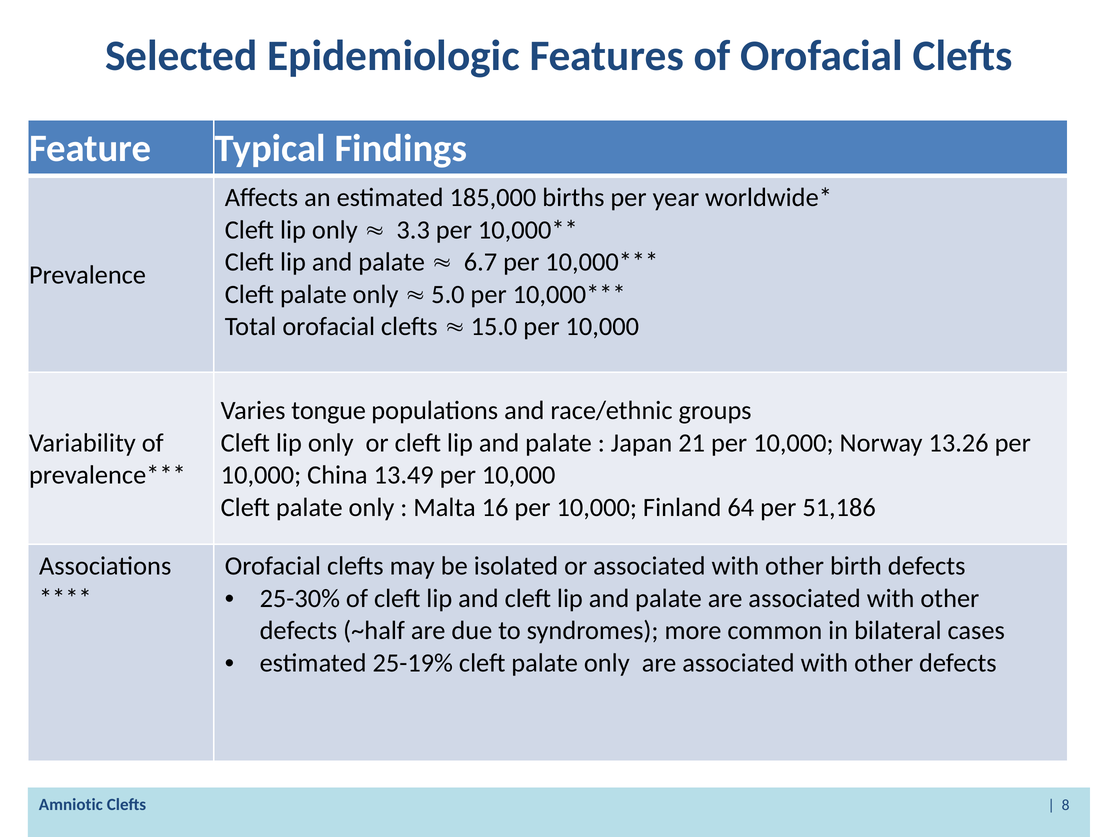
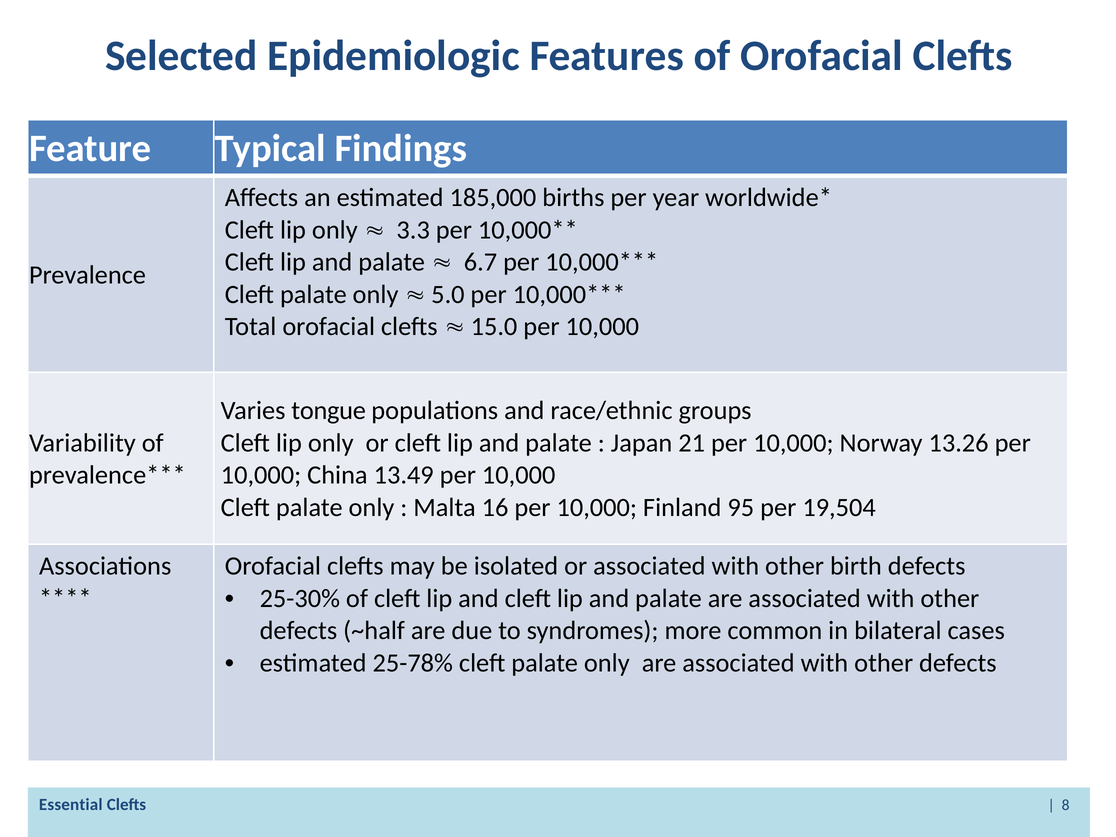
64: 64 -> 95 (741, 507)
51,186: 51,186 -> 19,504 (839, 507)
25-19%: 25-19% -> 25-78% (413, 663)
Amniotic: Amniotic -> Essential (71, 804)
